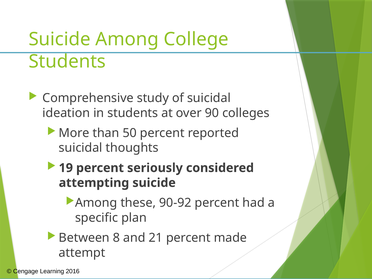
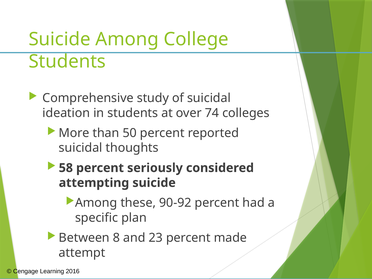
90: 90 -> 74 (212, 113)
19: 19 -> 58 (66, 168)
21: 21 -> 23 (156, 238)
